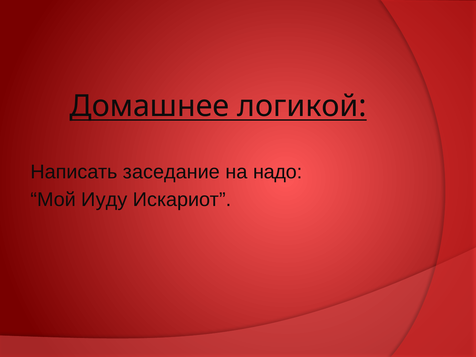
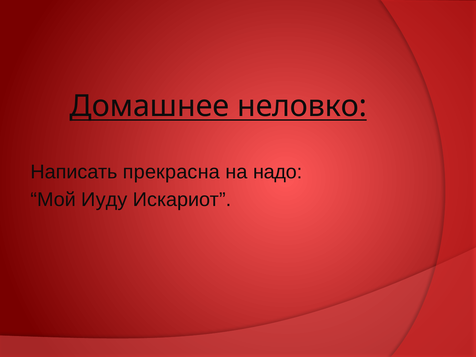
логикой: логикой -> неловко (302, 106)
заседание: заседание -> прекрасна (171, 172)
